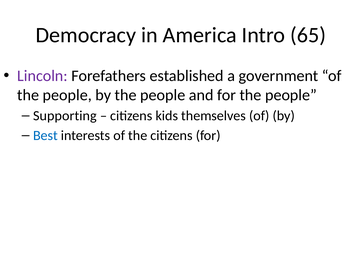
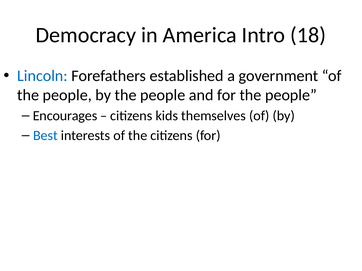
65: 65 -> 18 (308, 35)
Lincoln colour: purple -> blue (42, 76)
Supporting: Supporting -> Encourages (65, 116)
